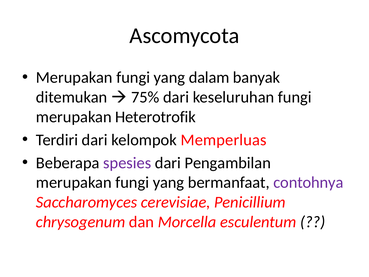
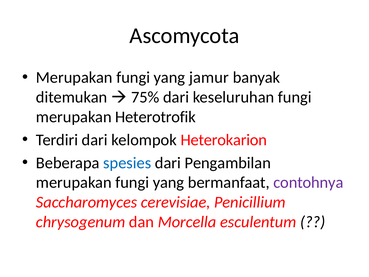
dalam: dalam -> jamur (209, 77)
Memperluas: Memperluas -> Heterokarion (224, 140)
spesies colour: purple -> blue (127, 163)
